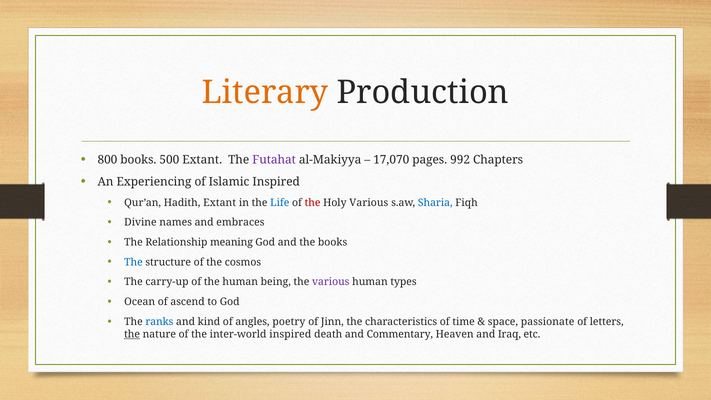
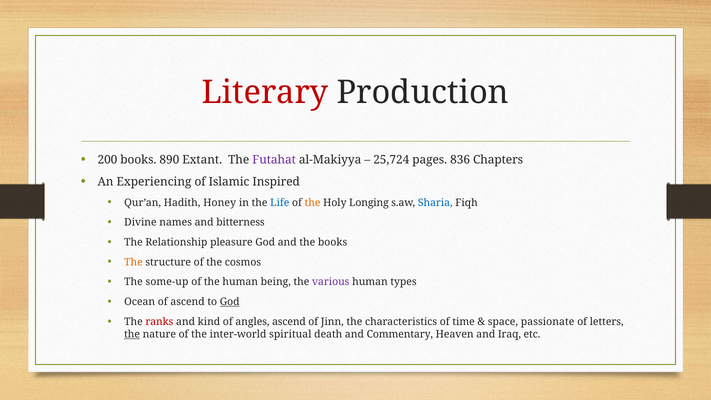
Literary colour: orange -> red (265, 93)
800: 800 -> 200 (107, 160)
500: 500 -> 890 (169, 160)
17,070: 17,070 -> 25,724 (391, 160)
992: 992 -> 836 (460, 160)
Hadith Extant: Extant -> Honey (220, 203)
the colour: red -> orange (313, 203)
Holy Various: Various -> Longing (369, 203)
embraces: embraces -> bitterness (240, 222)
meaning: meaning -> pleasure (231, 242)
The colour: blue -> orange (133, 262)
carry-up: carry-up -> some-up (167, 282)
God underline: none -> present (230, 302)
ranks colour: blue -> red (159, 322)
angles poetry: poetry -> ascend (289, 322)
inter-world inspired: inspired -> spiritual (290, 334)
